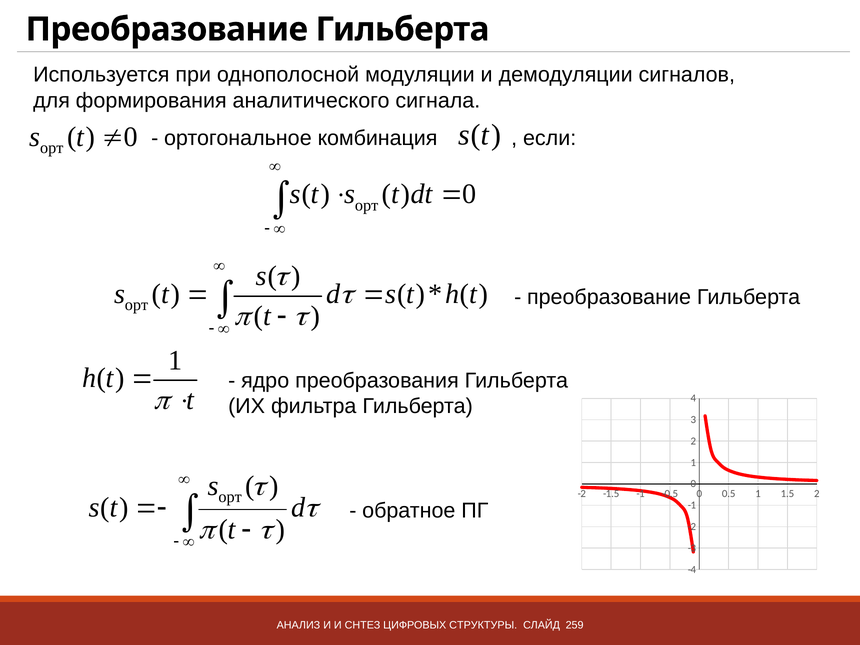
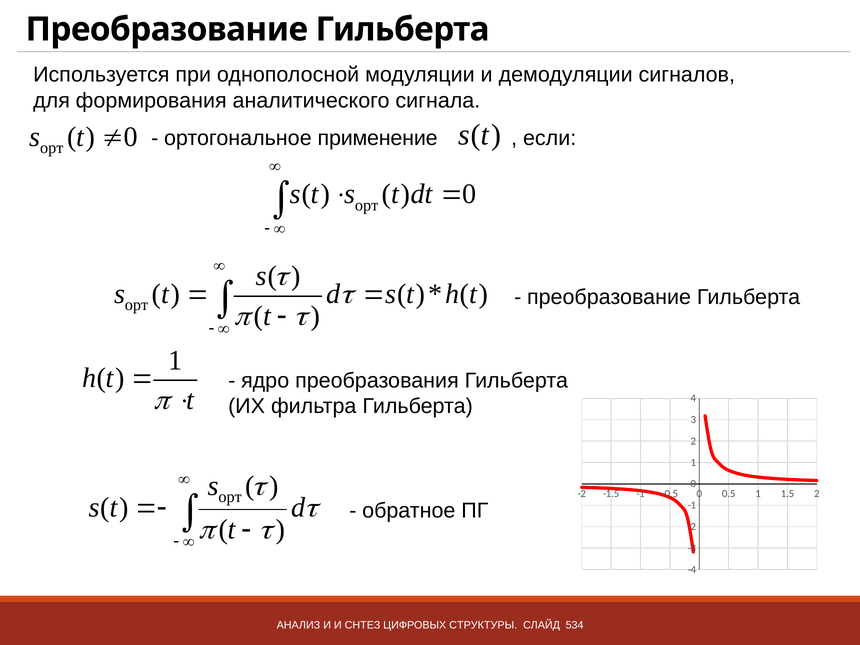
комбинация: комбинация -> применение (378, 138)
259: 259 -> 534 (575, 625)
